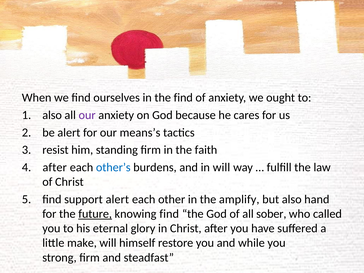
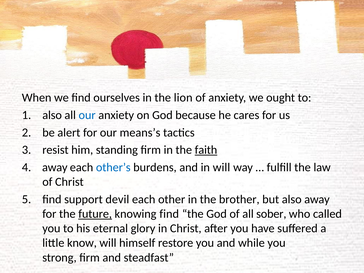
the find: find -> lion (183, 98)
our colour: purple -> blue (87, 115)
faith underline: none -> present (206, 150)
after: after -> away (55, 167)
support alert: alert -> devil (117, 199)
amplify: amplify -> brother (239, 199)
also hand: hand -> away (317, 199)
make: make -> know (82, 243)
